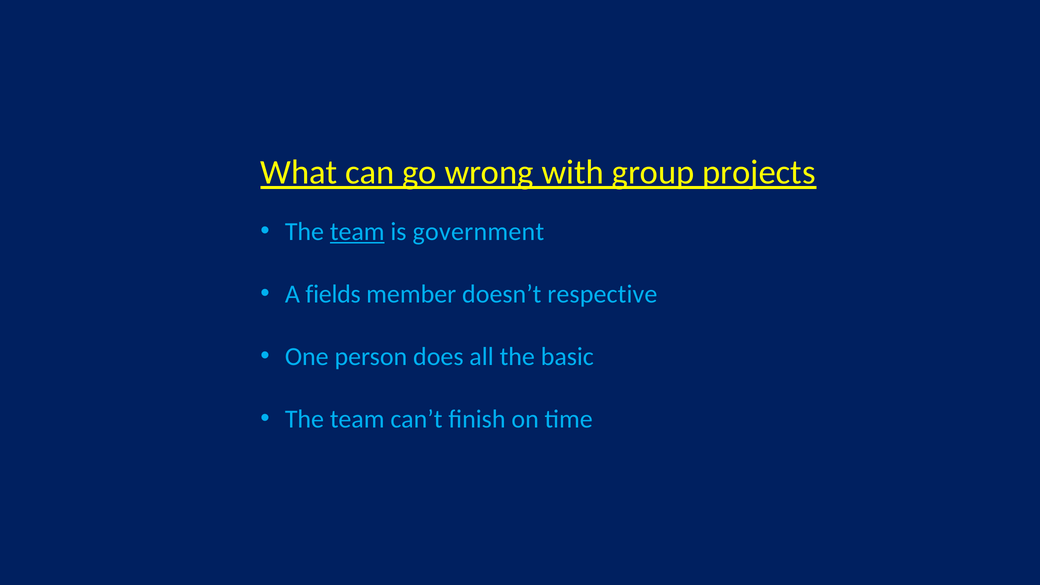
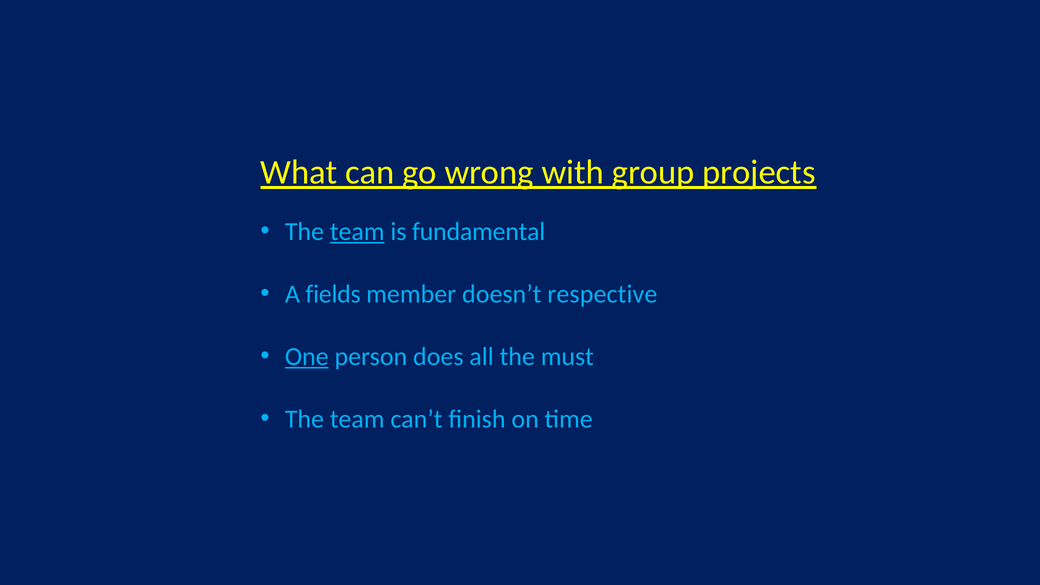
government: government -> fundamental (479, 232)
One underline: none -> present (307, 357)
basic: basic -> must (567, 357)
